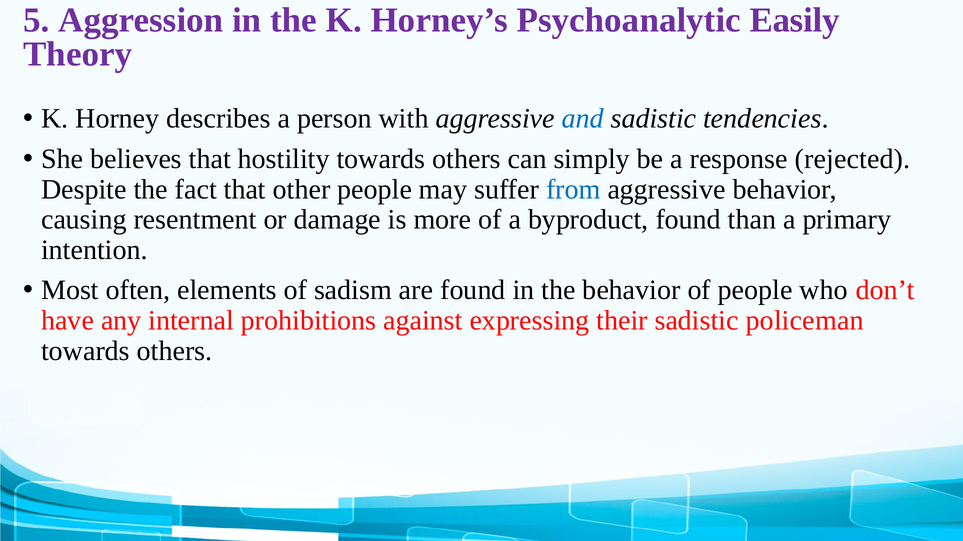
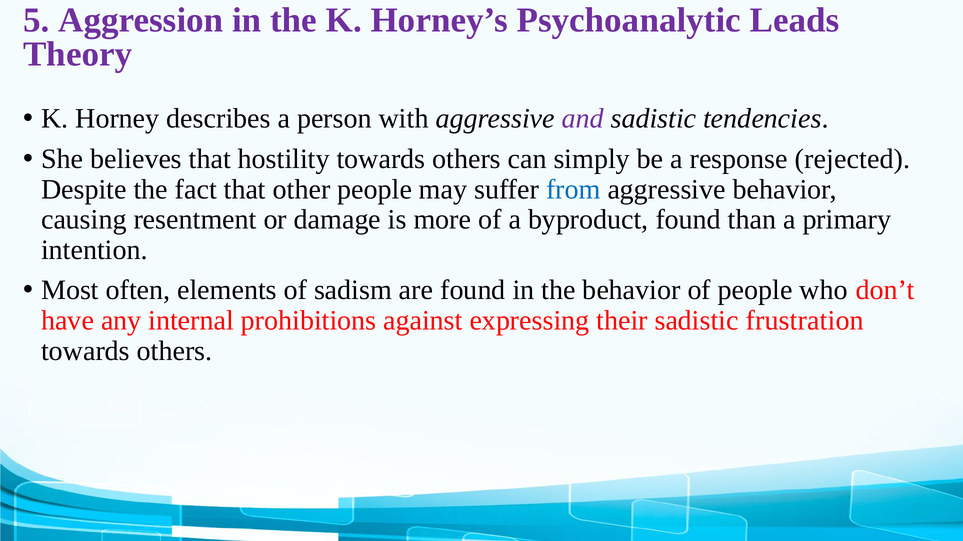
Easily: Easily -> Leads (795, 20)
and colour: blue -> purple (583, 119)
policeman: policeman -> frustration (805, 321)
